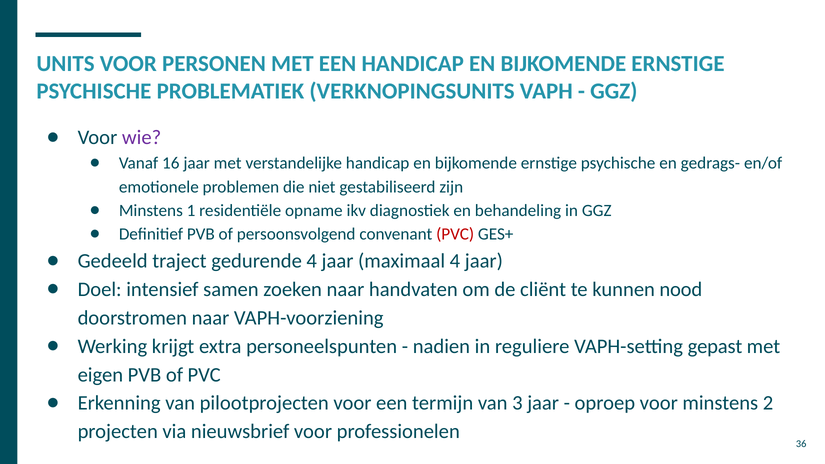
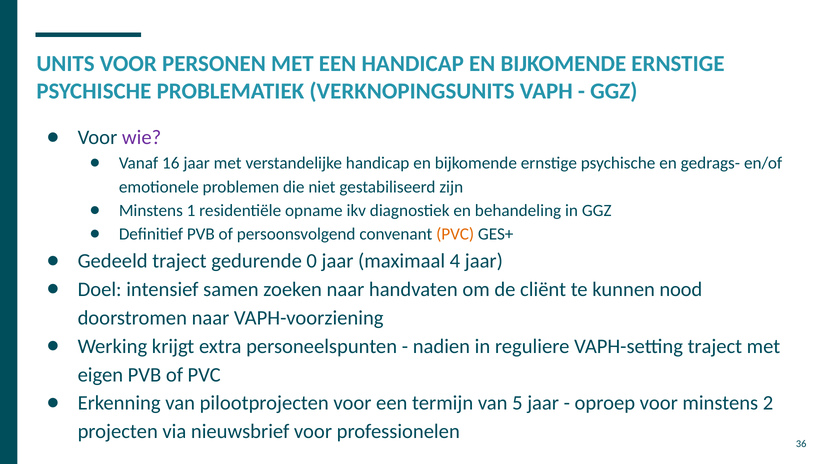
PVC colour: red -> orange (455, 234)
gedurende 4: 4 -> 0 (312, 261)
VAPH-setting gepast: gepast -> traject (715, 346)
3: 3 -> 5 (517, 403)
